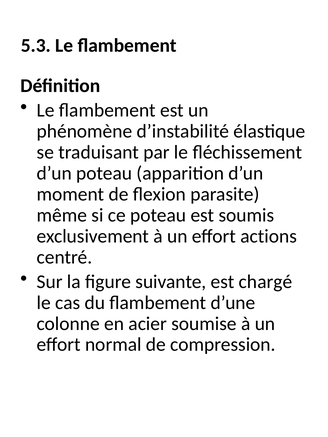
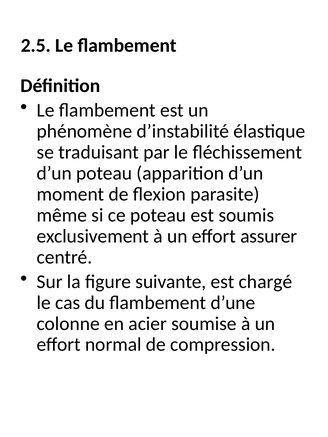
5.3: 5.3 -> 2.5 (36, 45)
actions: actions -> assurer (269, 236)
